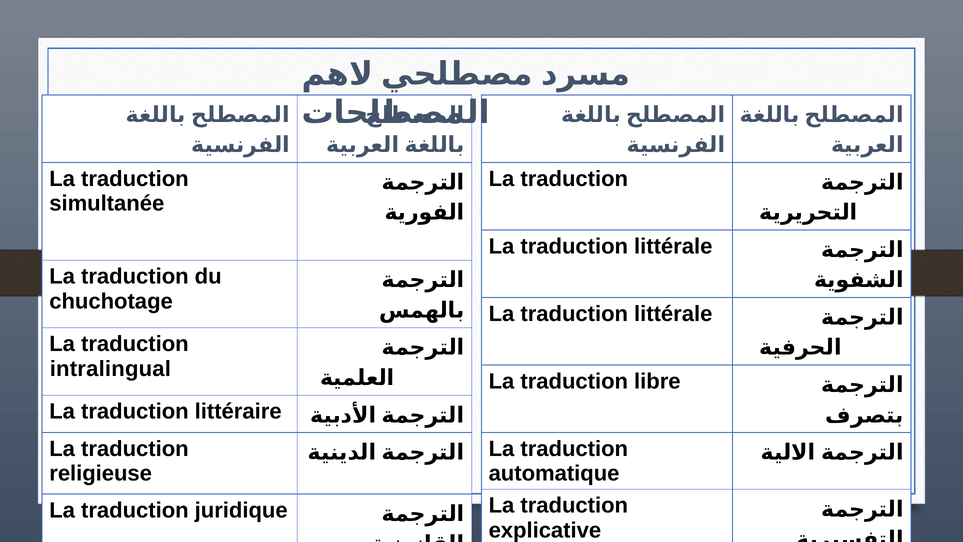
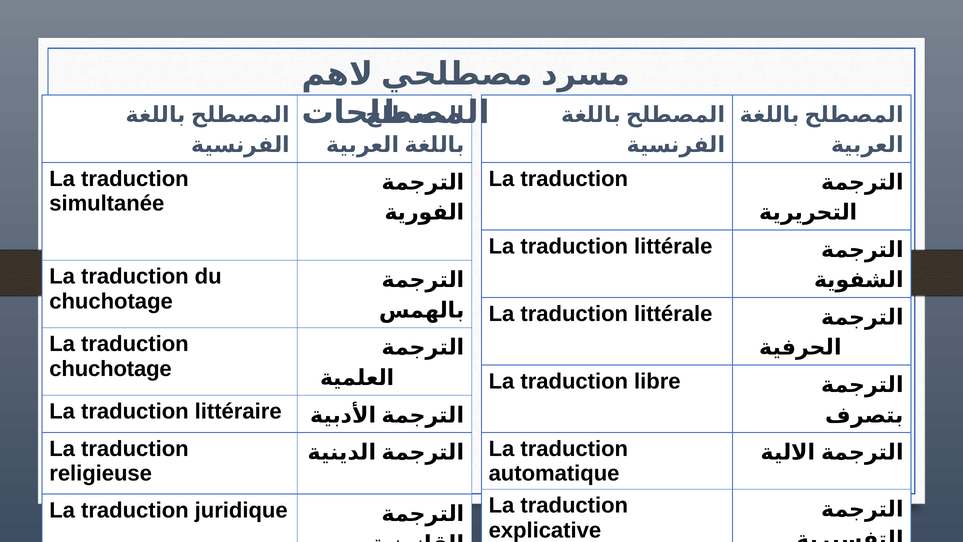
intralingual: intralingual -> chuchotage (111, 369)
